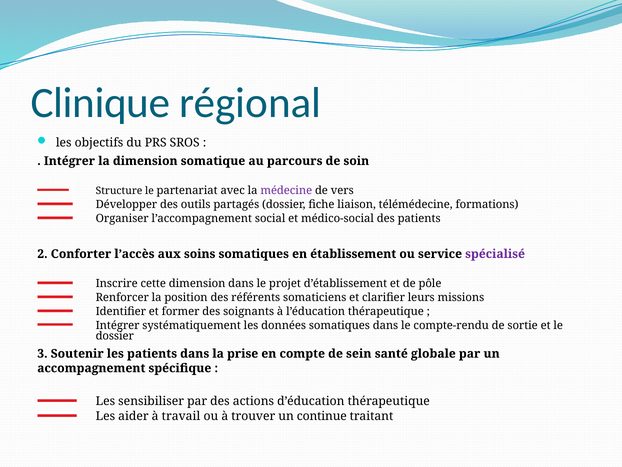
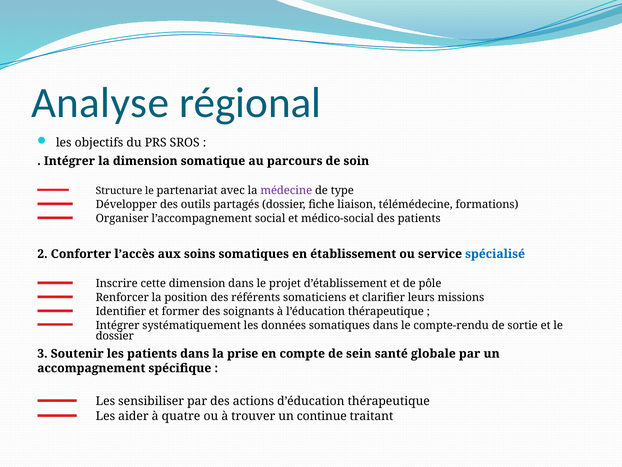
Clinique: Clinique -> Analyse (100, 103)
vers: vers -> type (342, 190)
spécialisé colour: purple -> blue (495, 254)
travail: travail -> quatre (181, 416)
